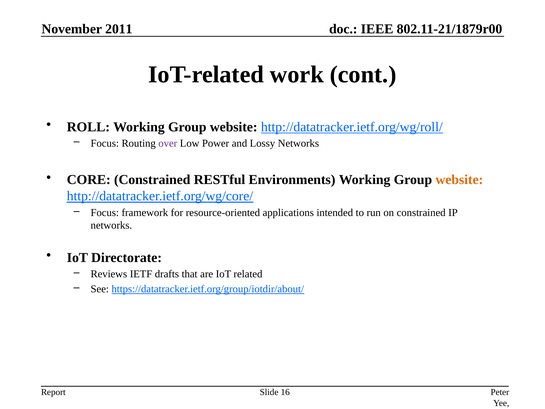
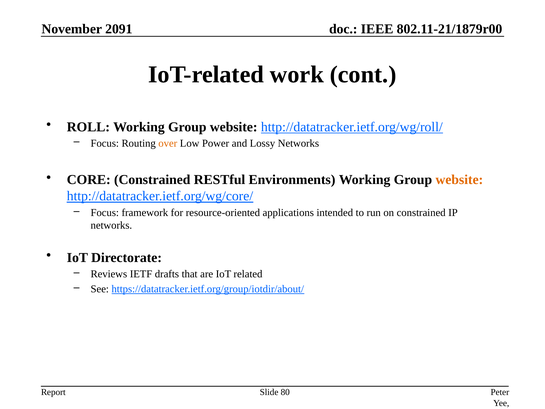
2011: 2011 -> 2091 (119, 29)
over colour: purple -> orange (168, 143)
16: 16 -> 80 (285, 392)
